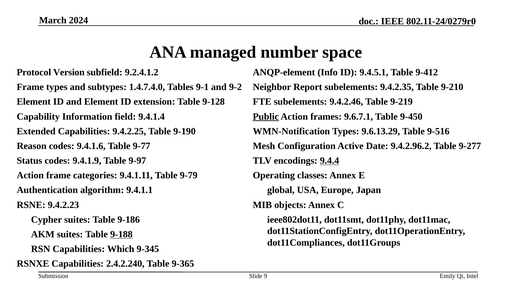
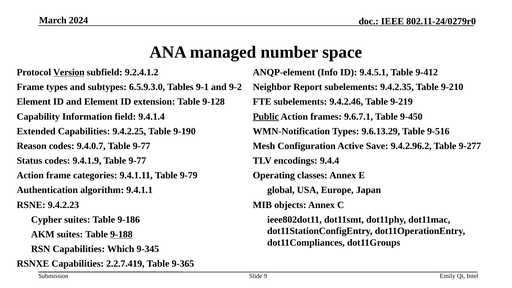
Version underline: none -> present (69, 72)
1.4.7.4.0: 1.4.7.4.0 -> 6.5.9.3.0 (147, 87)
9.4.1.6: 9.4.1.6 -> 9.4.0.7 (91, 146)
Date: Date -> Save (377, 146)
9.4.1.9 Table 9-97: 9-97 -> 9-77 (137, 161)
9.4.4 underline: present -> none (330, 161)
2.4.2.240: 2.4.2.240 -> 2.2.7.419 (125, 264)
